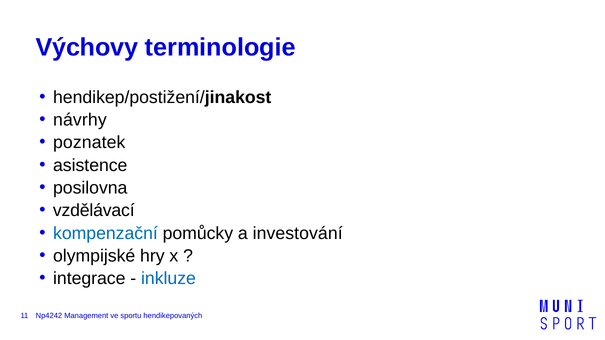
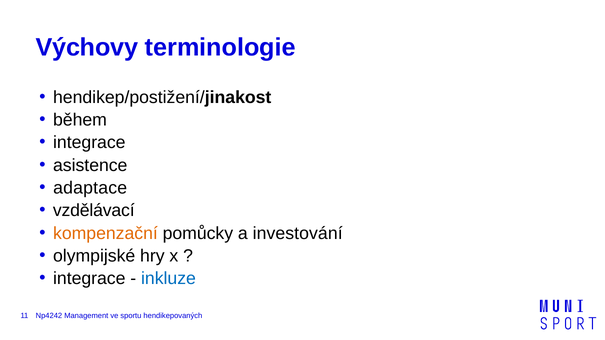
návrhy: návrhy -> během (80, 120)
poznatek: poznatek -> integrace (89, 143)
posilovna: posilovna -> adaptace (90, 188)
kompenzační colour: blue -> orange (105, 233)
